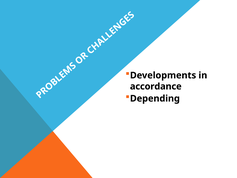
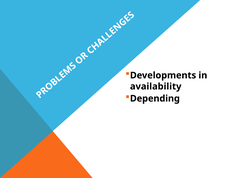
accordance: accordance -> availability (156, 86)
